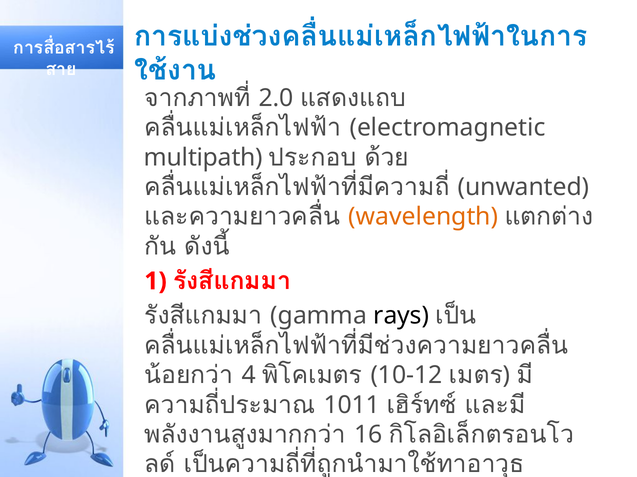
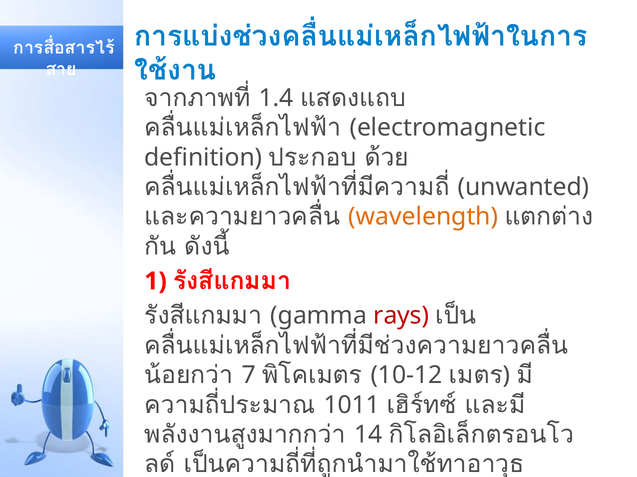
2.0: 2.0 -> 1.4 (276, 98)
multipath: multipath -> definition (203, 158)
rays colour: black -> red (401, 316)
4: 4 -> 7 (249, 376)
16: 16 -> 14 (368, 435)
